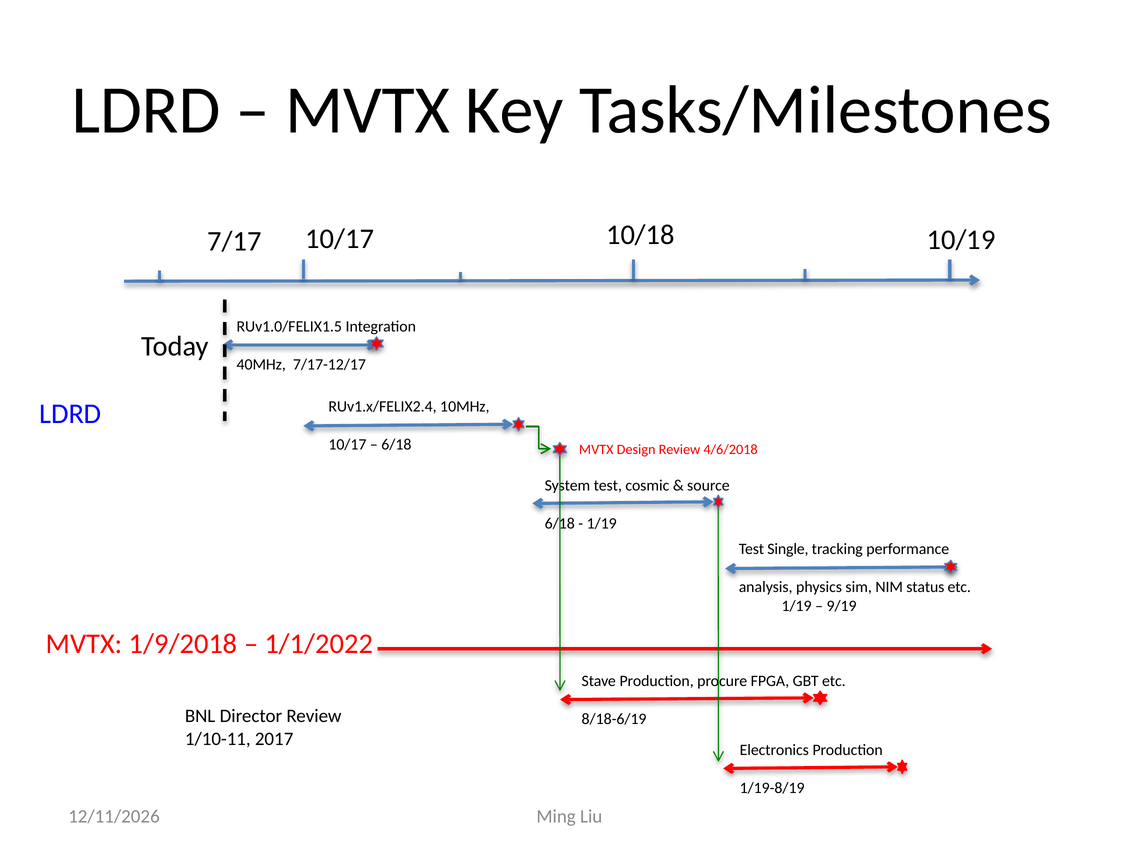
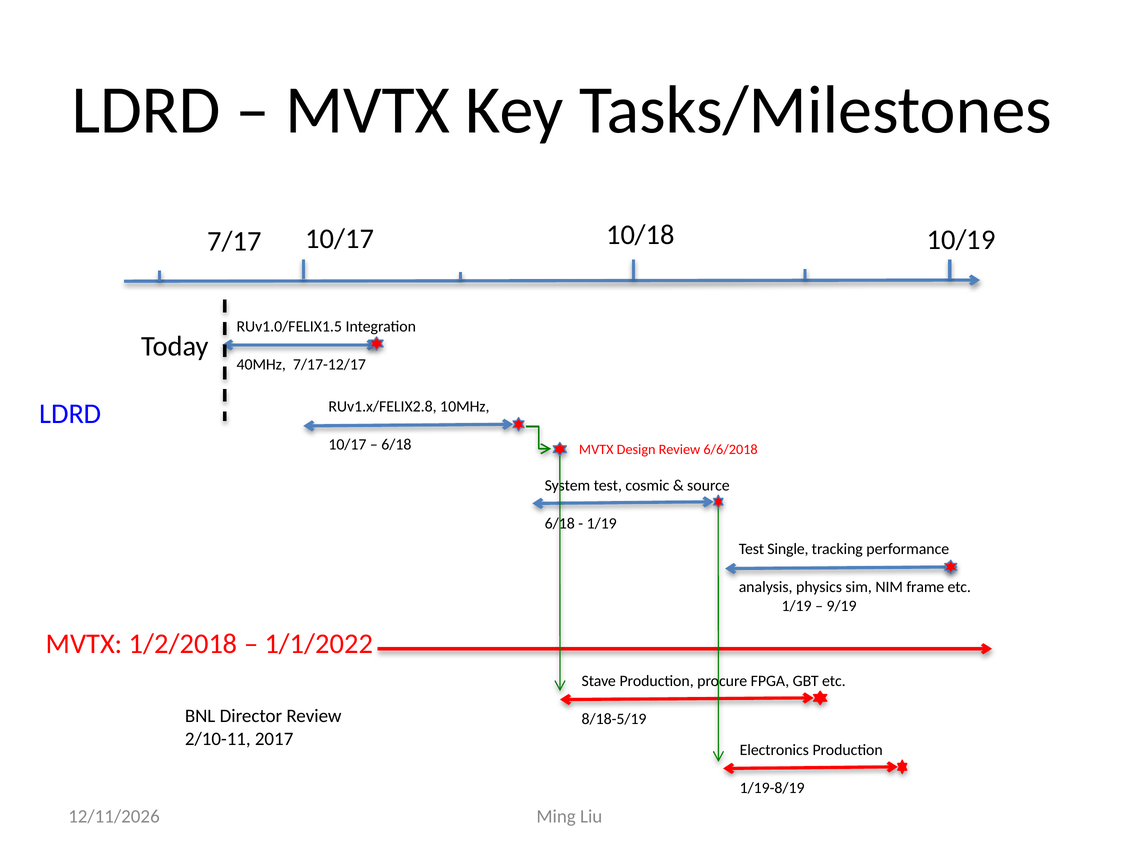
RUv1.x/FELIX2.4: RUv1.x/FELIX2.4 -> RUv1.x/FELIX2.8 (382, 406)
4/6/2018: 4/6/2018 -> 6/6/2018 (731, 449)
status: status -> frame (925, 587)
1/9/2018: 1/9/2018 -> 1/2/2018 (183, 643)
8/18-6/19: 8/18-6/19 -> 8/18-5/19 (614, 718)
1/10-11: 1/10-11 -> 2/10-11 (218, 738)
